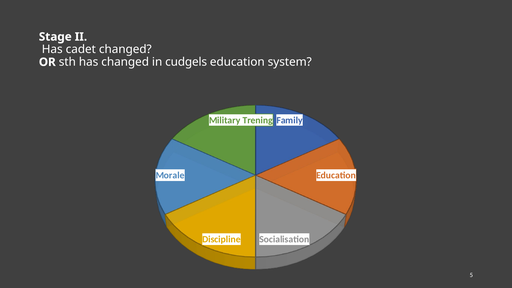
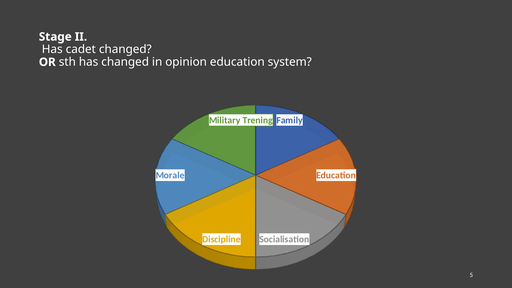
cudgels: cudgels -> opinion (186, 62)
